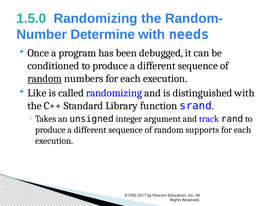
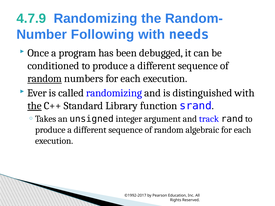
1.5.0: 1.5.0 -> 4.7.9 (31, 19)
Determine: Determine -> Following (103, 35)
Like: Like -> Ever (37, 93)
the underline: none -> present (34, 106)
supports: supports -> algebraic (202, 130)
